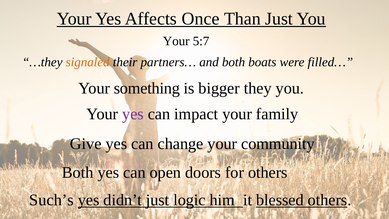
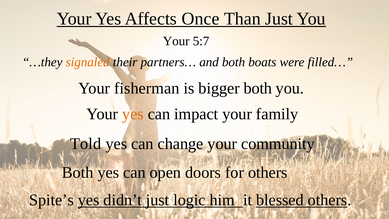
something: something -> fisherman (147, 88)
bigger they: they -> both (258, 88)
yes colour: purple -> orange (133, 114)
Give: Give -> Told (86, 144)
Such’s: Such’s -> Spite’s (52, 200)
